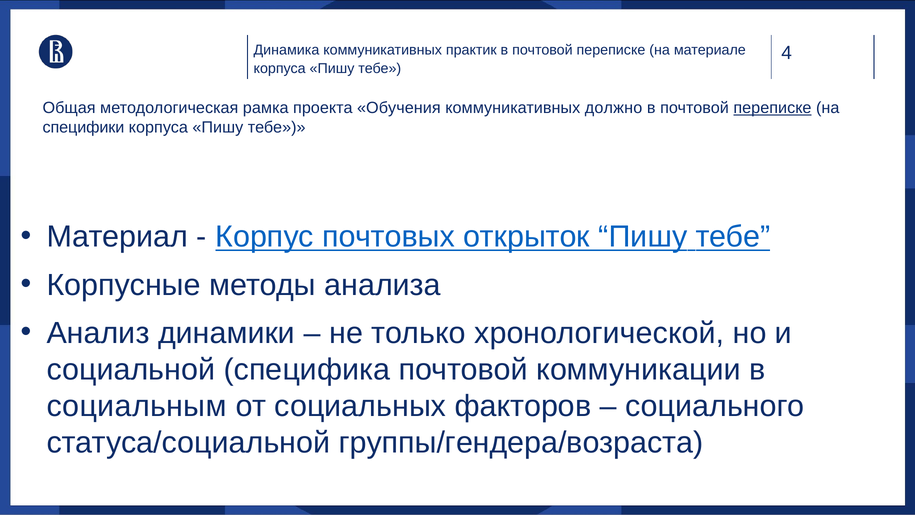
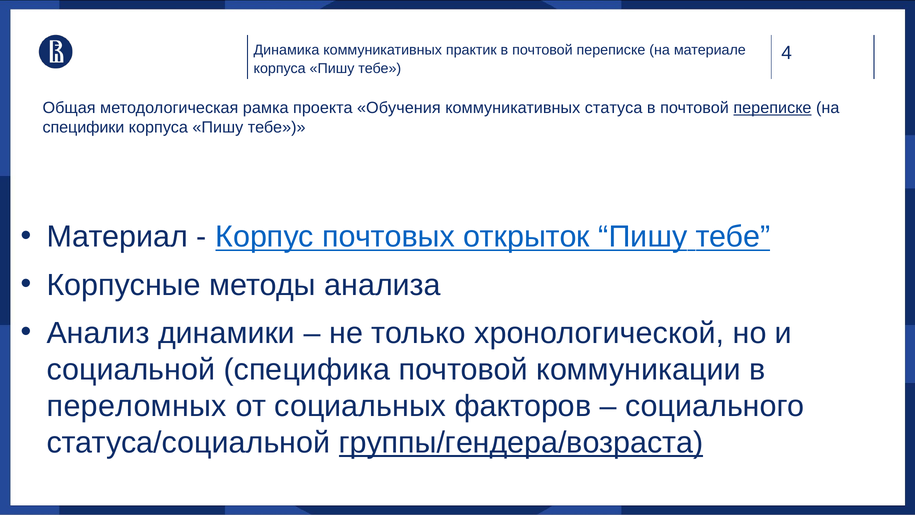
должно: должно -> статуса (614, 108)
социальным: социальным -> переломных (137, 406)
группы/гендера/возраста underline: none -> present (521, 443)
